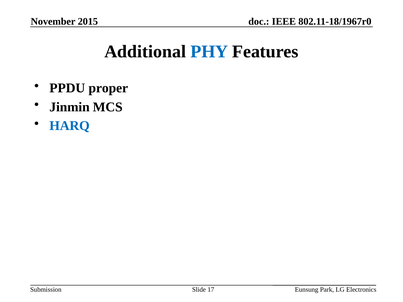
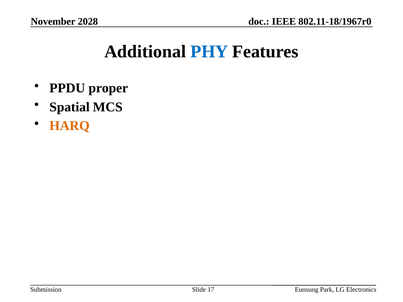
2015: 2015 -> 2028 (88, 22)
Jinmin: Jinmin -> Spatial (70, 107)
HARQ colour: blue -> orange (70, 126)
